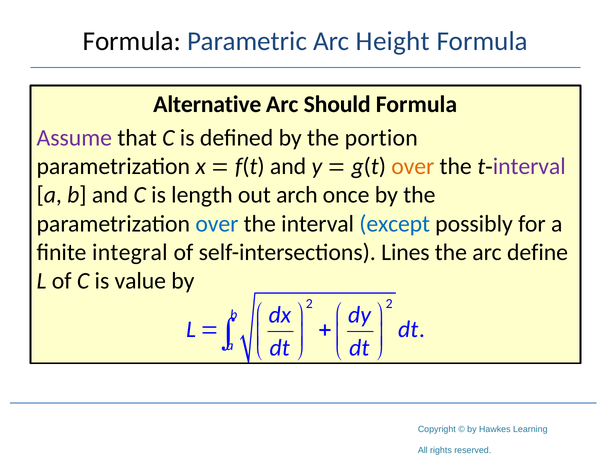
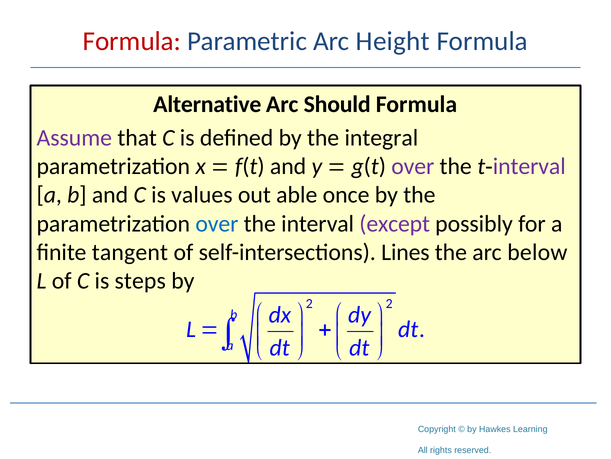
Formula colour: black -> red (132, 41)
portion: portion -> integral (381, 138)
over colour: orange -> purple (413, 166)
length: length -> values (202, 195)
arch: arch -> able (297, 195)
except colour: blue -> purple (395, 223)
integral: integral -> tangent (130, 252)
define: define -> below (537, 252)
value: value -> steps (140, 280)
